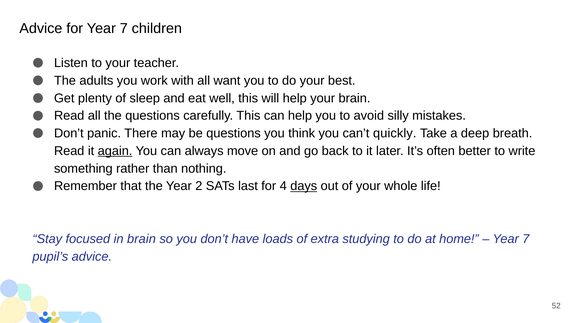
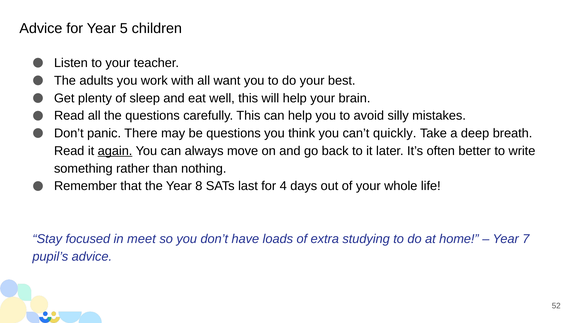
for Year 7: 7 -> 5 (124, 28)
2: 2 -> 8 (199, 186)
days underline: present -> none (304, 186)
in brain: brain -> meet (141, 239)
